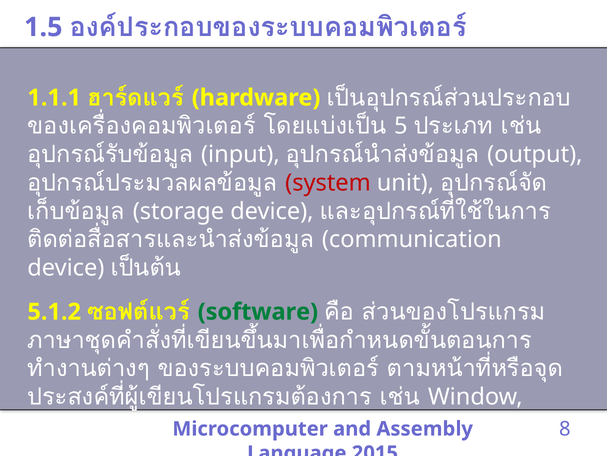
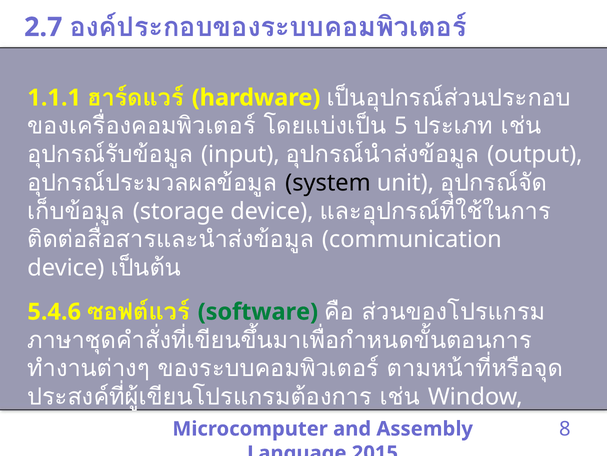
1.5: 1.5 -> 2.7 (43, 27)
system colour: red -> black (328, 183)
5.1.2: 5.1.2 -> 5.4.6 (54, 311)
